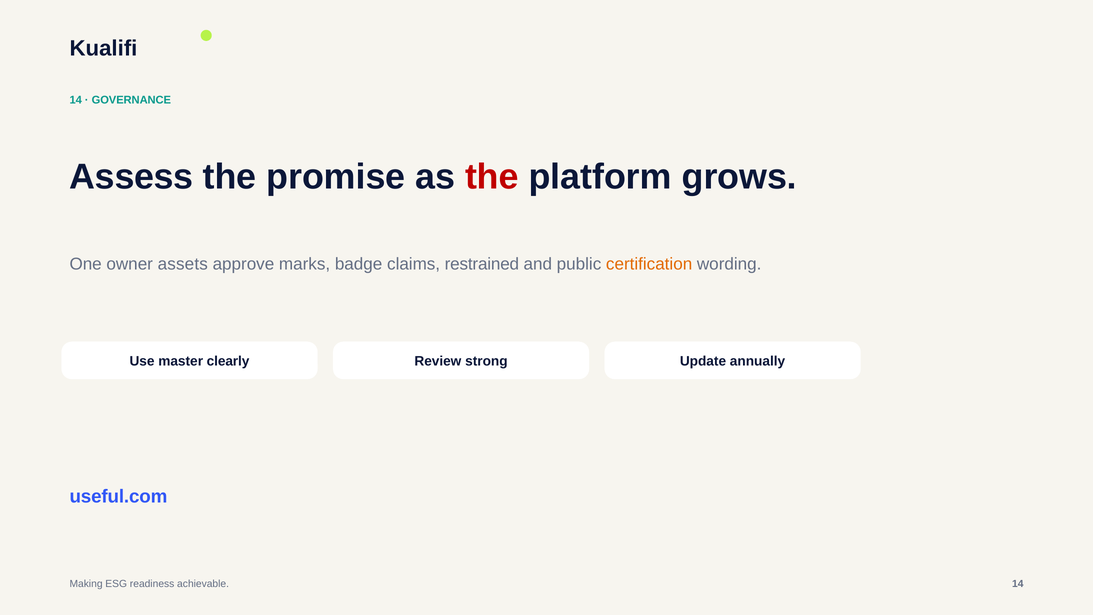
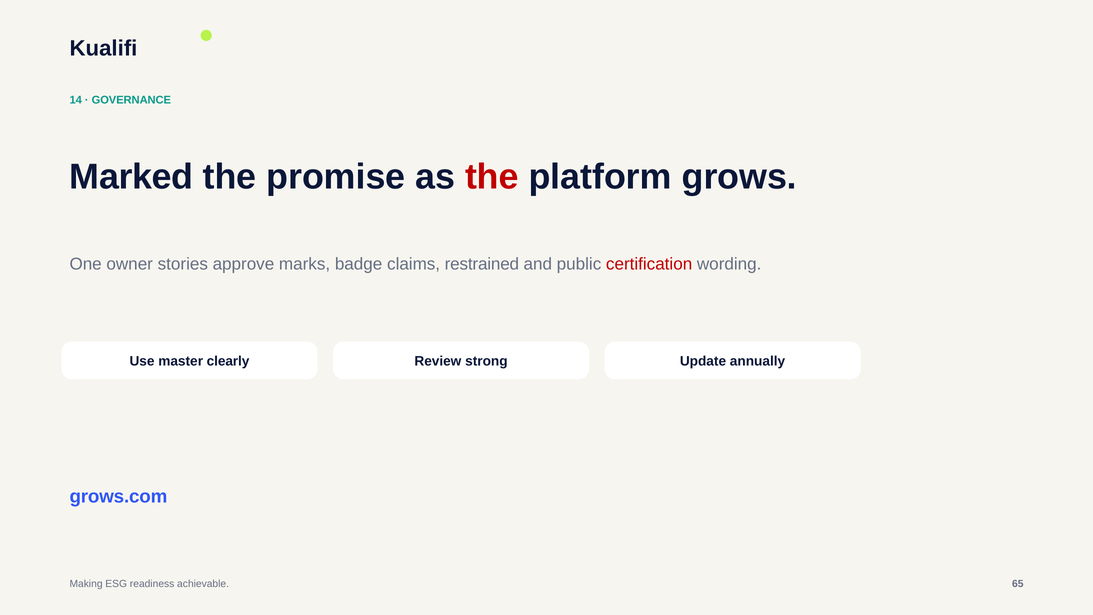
Assess: Assess -> Marked (131, 177)
assets: assets -> stories (183, 264)
certification colour: orange -> red (649, 264)
useful.com: useful.com -> grows.com (118, 497)
achievable 14: 14 -> 65 (1018, 584)
